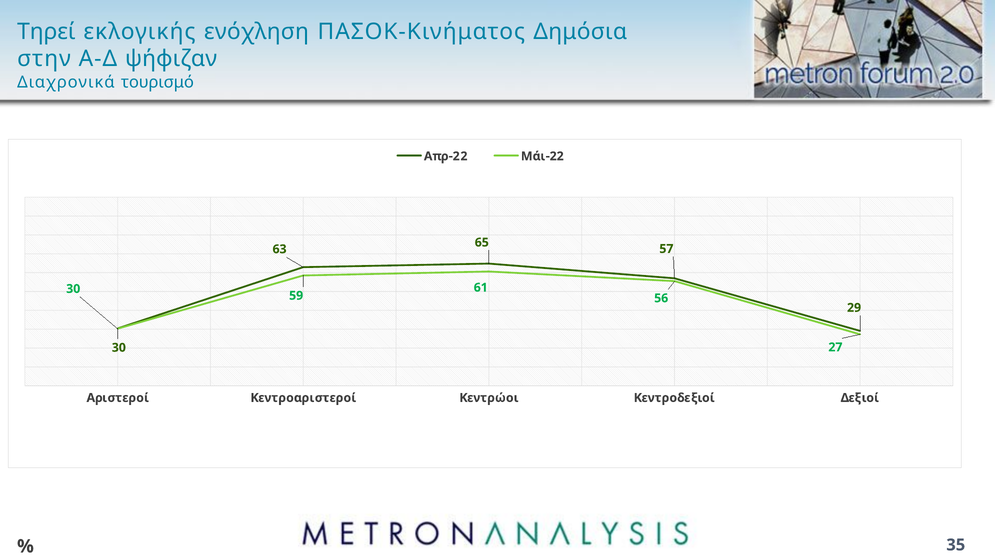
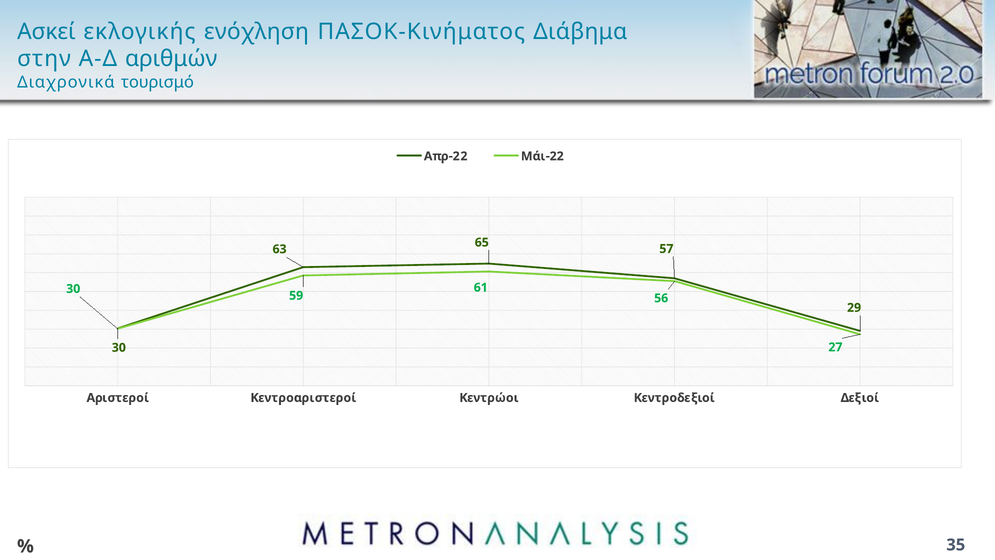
Τηρεί: Τηρεί -> Ασκεί (46, 32)
Δημόσια: Δημόσια -> Διάβημα (580, 32)
ψήφιζαν: ψήφιζαν -> αριθμών (171, 59)
